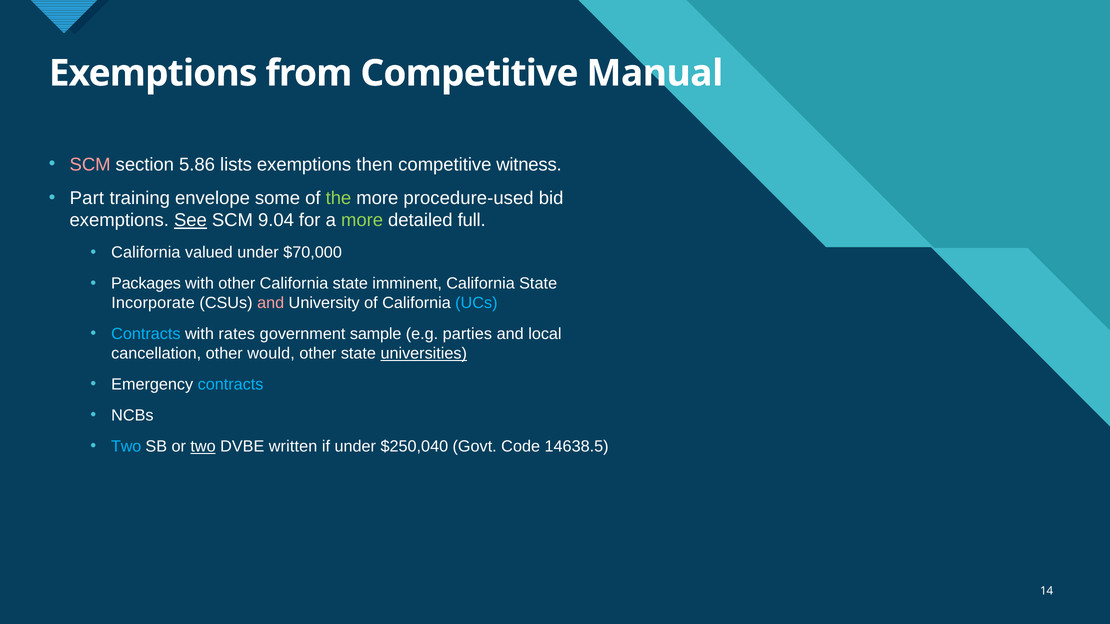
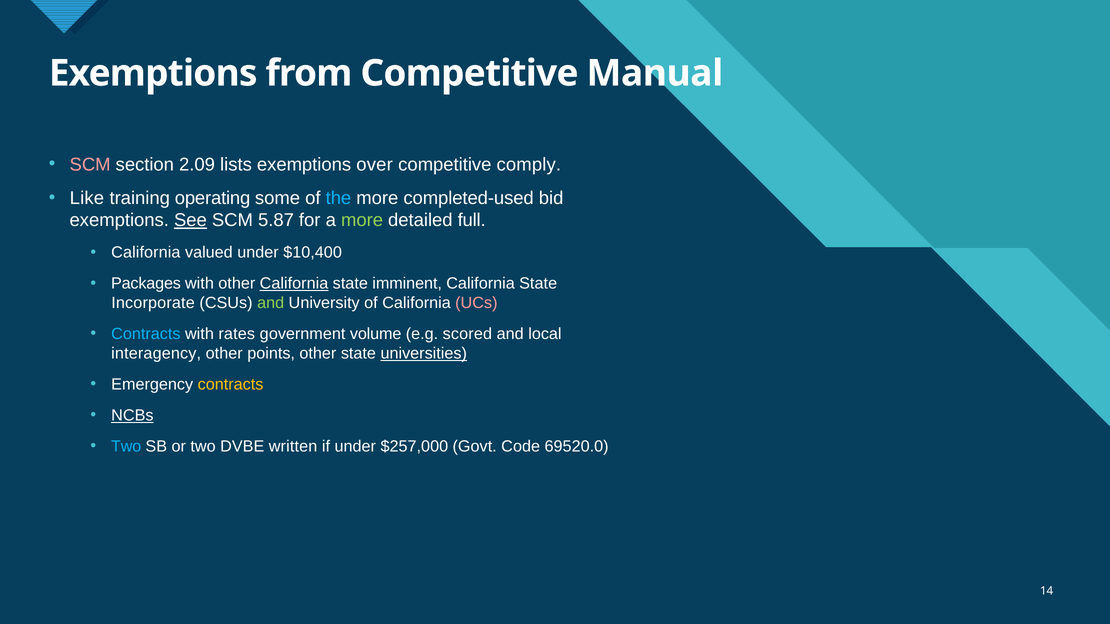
5.86: 5.86 -> 2.09 (197, 165)
then: then -> over (375, 165)
witness: witness -> comply (529, 165)
Part: Part -> Like (87, 198)
envelope: envelope -> operating (213, 198)
the colour: light green -> light blue (338, 198)
procedure-used: procedure-used -> completed-used (469, 198)
9.04: 9.04 -> 5.87 (276, 220)
$70,000: $70,000 -> $10,400 (313, 253)
California underline: none -> present (294, 284)
and colour: pink -> light green (271, 303)
UCs colour: light blue -> pink (476, 303)
sample: sample -> volume (376, 334)
parties: parties -> scored (467, 334)
cancellation: cancellation -> interagency (156, 354)
would: would -> points (271, 354)
contracts colour: light blue -> yellow (231, 385)
NCBs underline: none -> present (132, 416)
two underline: present -> none (203, 447)
$250,040: $250,040 -> $257,000 (414, 447)
14638.5: 14638.5 -> 69520.0 (577, 447)
